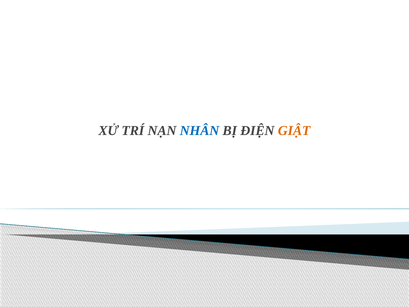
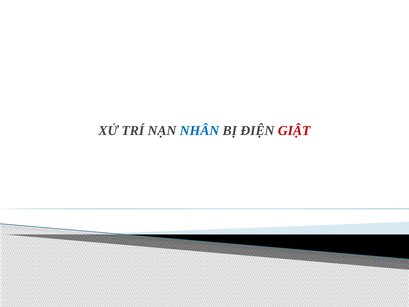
GIẬT colour: orange -> red (294, 130)
